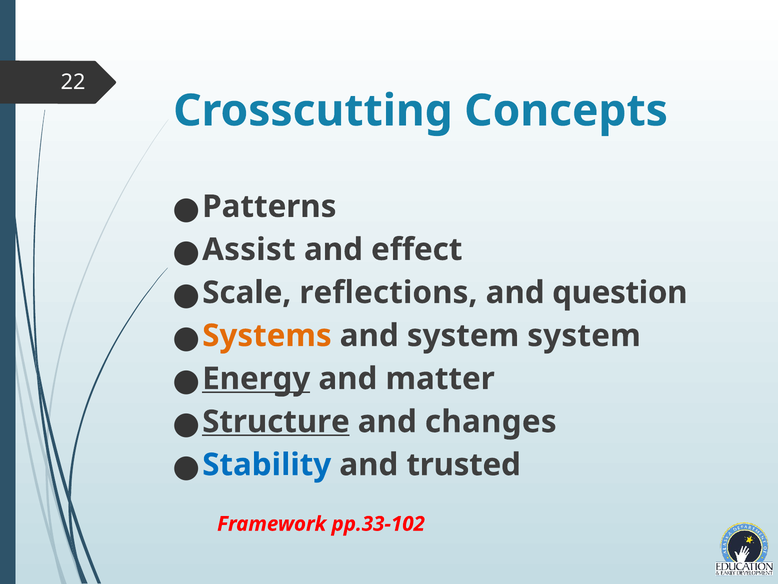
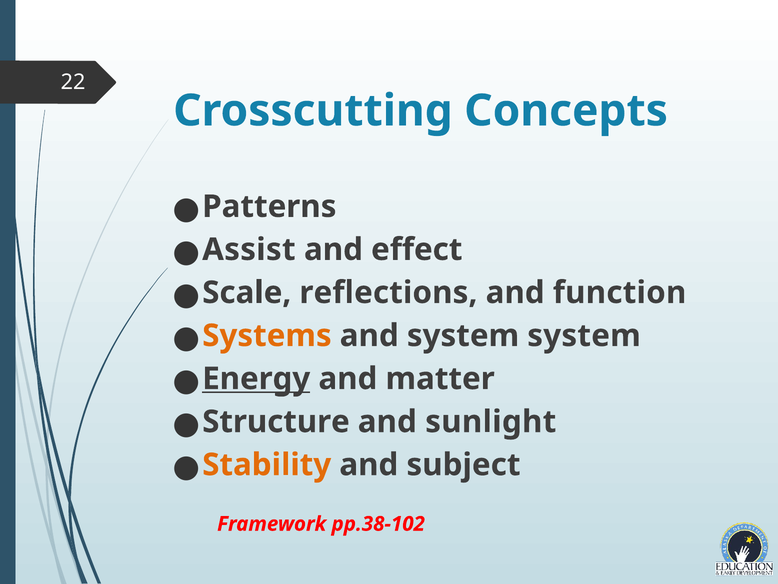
question: question -> function (620, 292)
Structure underline: present -> none (276, 421)
changes: changes -> sunlight (491, 421)
Stability colour: blue -> orange (267, 464)
trusted: trusted -> subject (463, 464)
pp.33-102: pp.33-102 -> pp.38-102 (378, 524)
